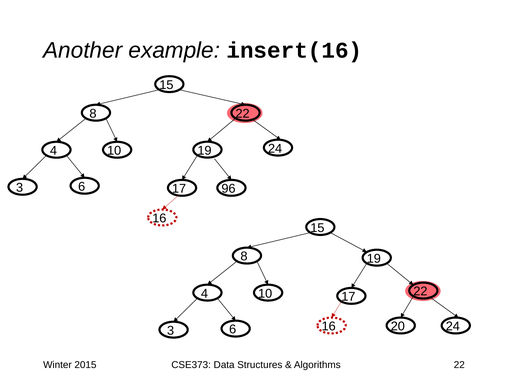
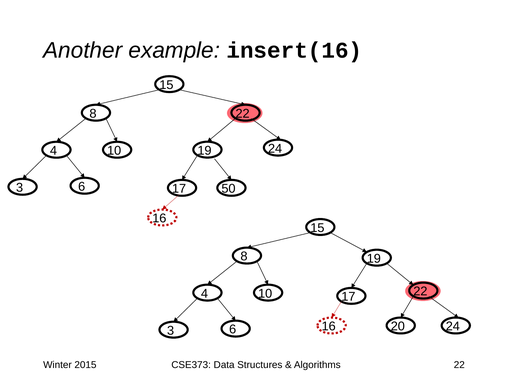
96: 96 -> 50 (228, 189)
